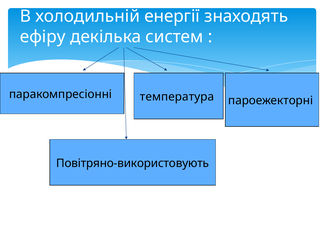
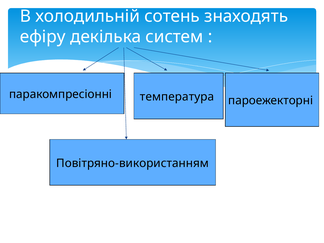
енергії: енергії -> сотень (172, 16)
Повітряно-використовують: Повітряно-використовують -> Повітряно-використанням (133, 163)
